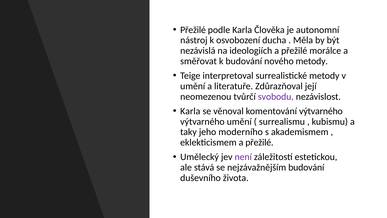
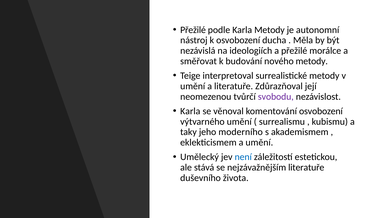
Karla Člověka: Člověka -> Metody (269, 30)
komentování výtvarného: výtvarného -> osvobození (321, 111)
eklekticismem a přežilé: přežilé -> umění (259, 142)
není colour: purple -> blue (243, 157)
nejzávažnějším budování: budování -> literatuře (306, 167)
